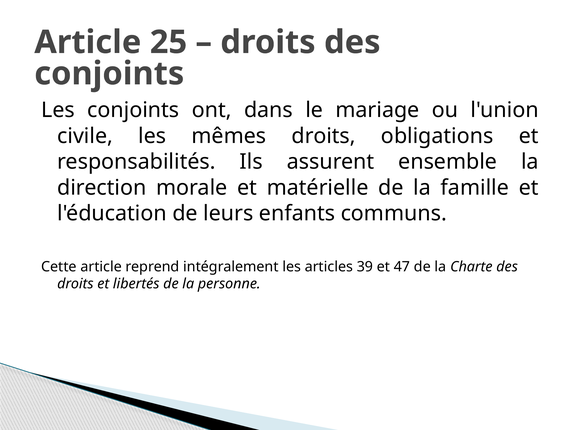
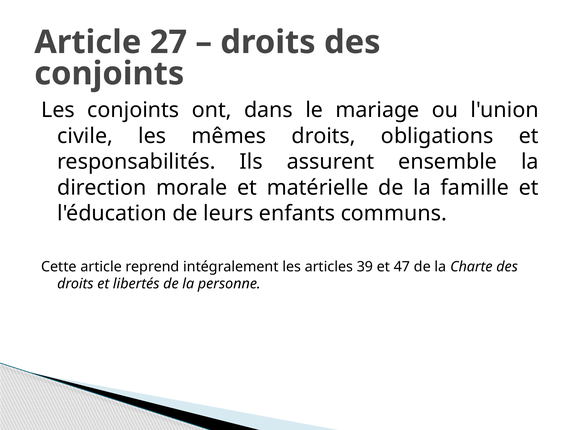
25: 25 -> 27 (168, 42)
